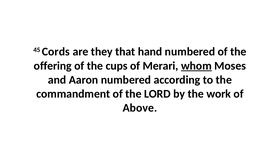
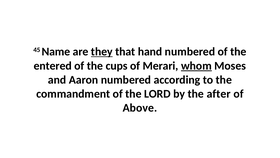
Cords: Cords -> Name (56, 52)
they underline: none -> present (102, 52)
offering: offering -> entered (53, 66)
work: work -> after (219, 94)
